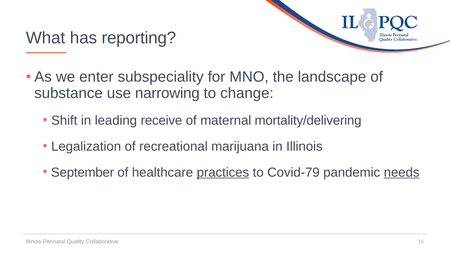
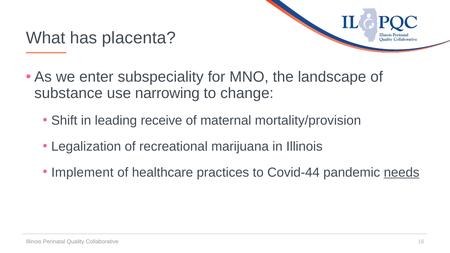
reporting: reporting -> placenta (139, 38)
mortality/delivering: mortality/delivering -> mortality/provision (308, 121)
September: September -> Implement (82, 172)
practices underline: present -> none (223, 172)
Covid-79: Covid-79 -> Covid-44 (293, 172)
